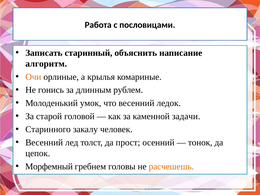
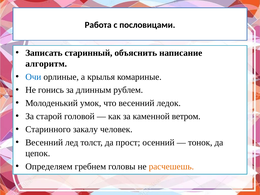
Очи colour: orange -> blue (33, 77)
задачи: задачи -> ветром (186, 116)
Морфемный: Морфемный -> Определяем (49, 167)
